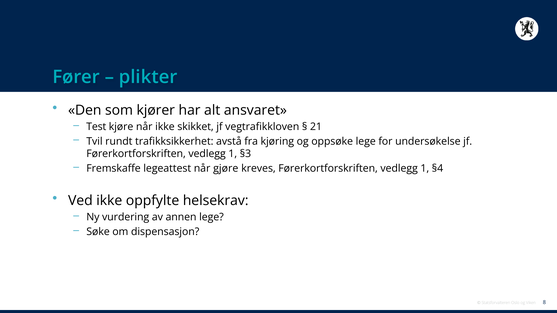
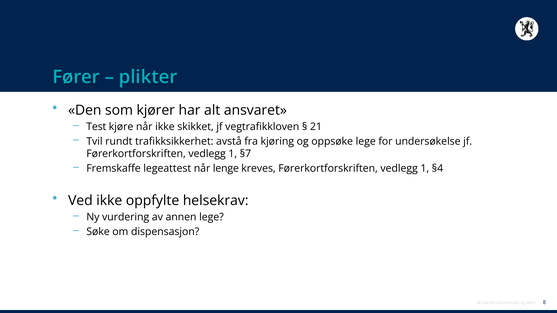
§3: §3 -> §7 (245, 154)
gjøre: gjøre -> lenge (226, 169)
